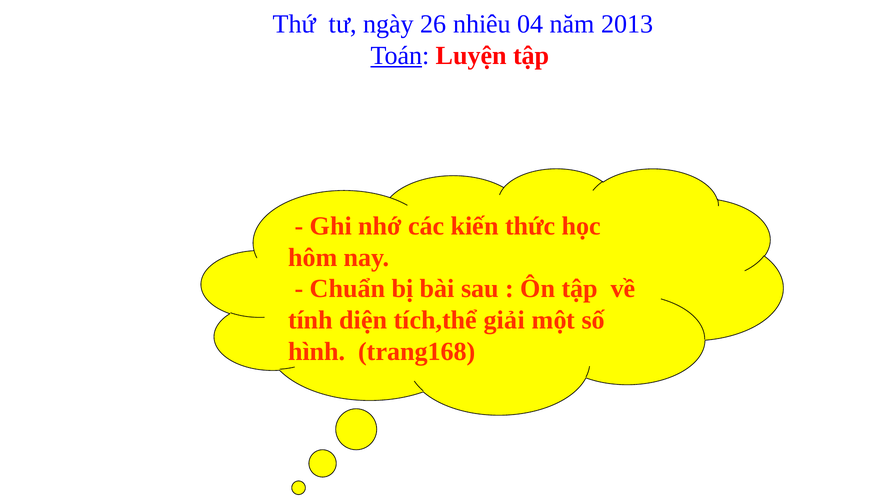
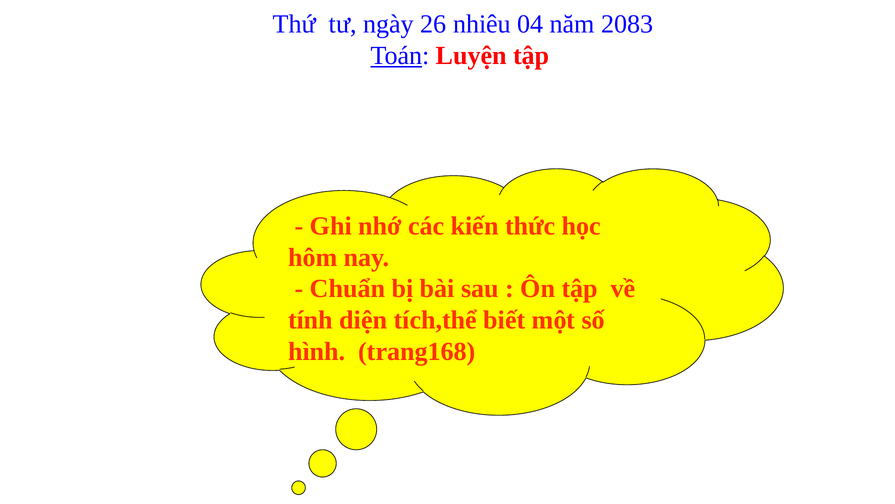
2013: 2013 -> 2083 (627, 24)
giải: giải -> biết (504, 320)
